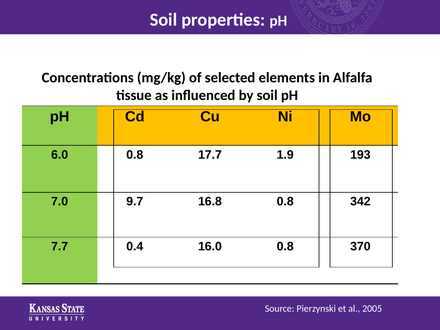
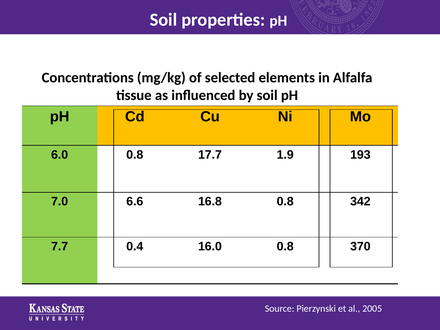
9.7: 9.7 -> 6.6 (135, 202)
